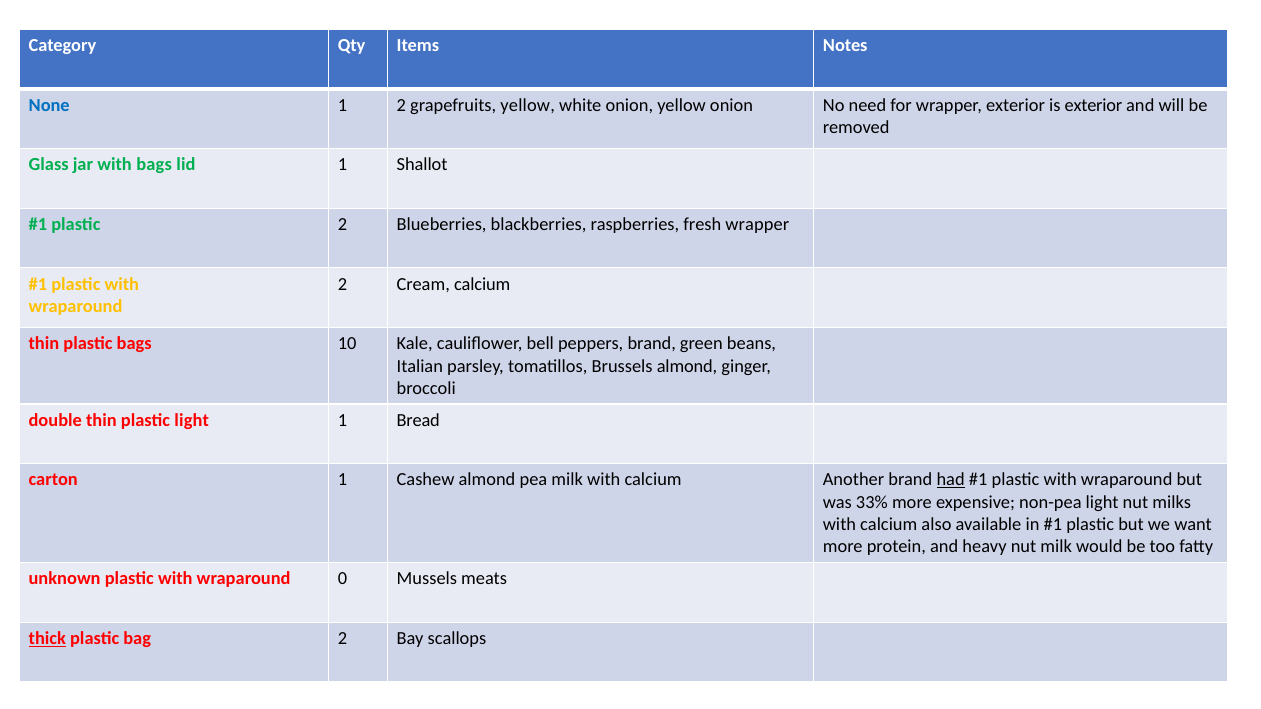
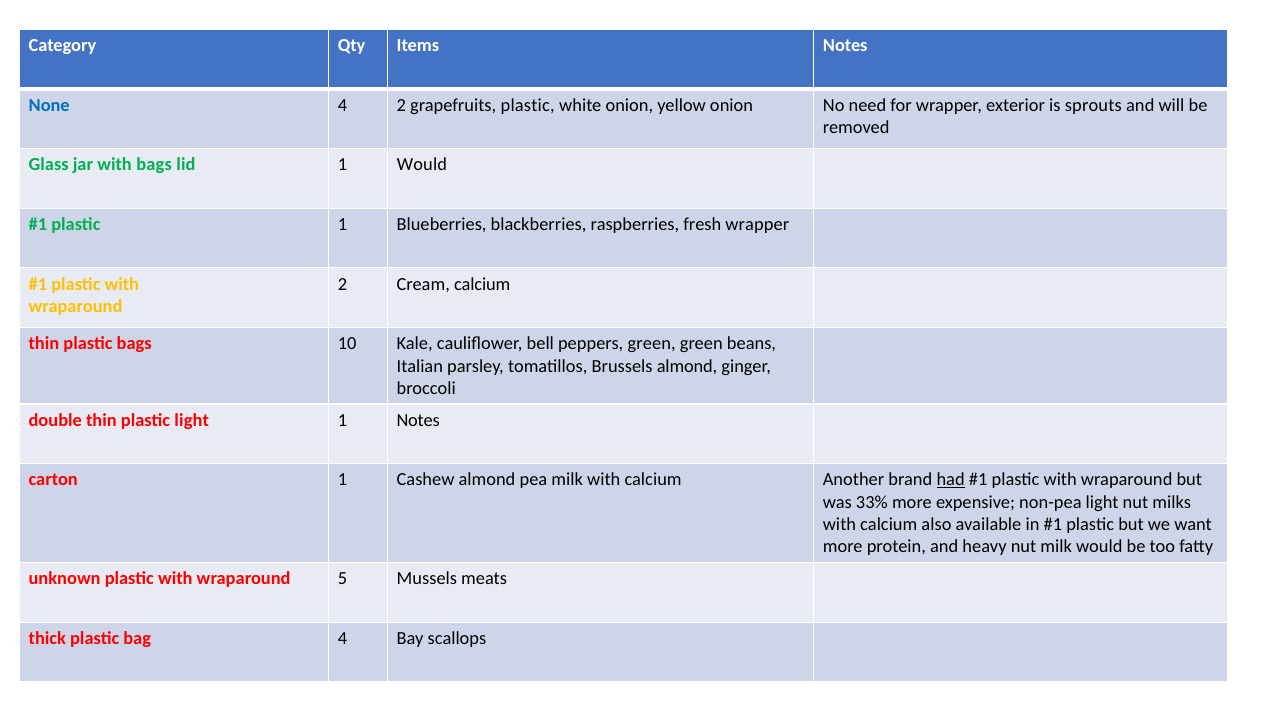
None 1: 1 -> 4 (342, 105)
grapefruits yellow: yellow -> plastic (528, 105)
is exterior: exterior -> sprouts (1093, 105)
1 Shallot: Shallot -> Would (422, 165)
plastic 2: 2 -> 1 (342, 225)
peppers brand: brand -> green (652, 344)
1 Bread: Bread -> Notes (418, 420)
0: 0 -> 5 (342, 579)
thick underline: present -> none (47, 639)
bag 2: 2 -> 4 (342, 639)
